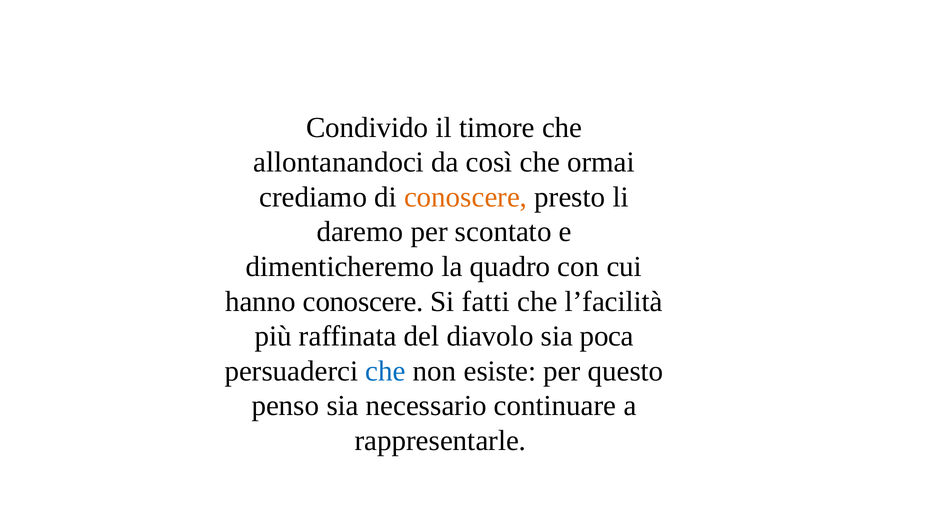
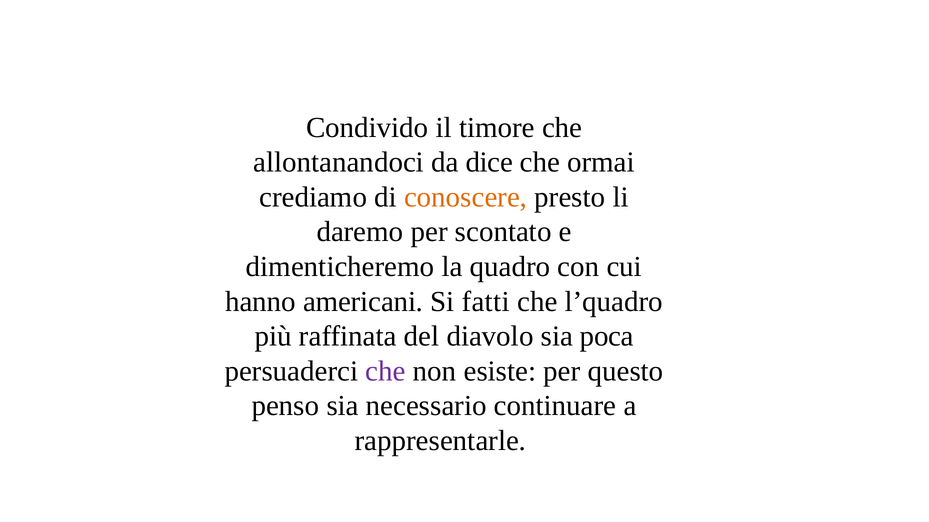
così: così -> dice (489, 162)
hanno conoscere: conoscere -> americani (363, 302)
l’facilità: l’facilità -> l’quadro (614, 302)
che colour: blue -> purple (386, 371)
